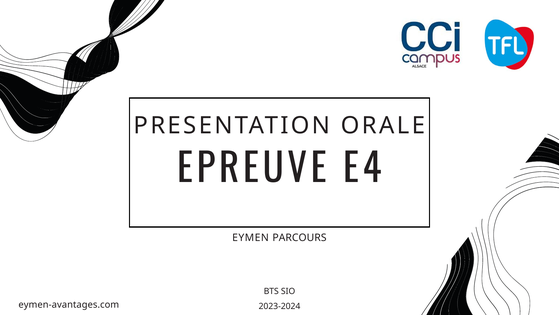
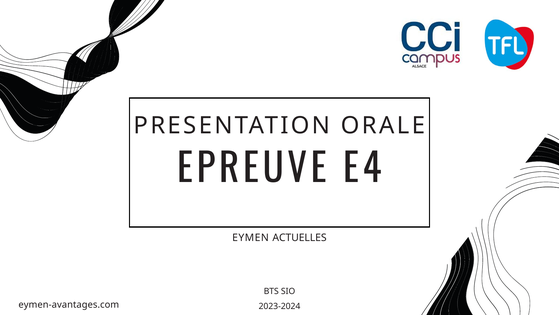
PARCOURS: PARCOURS -> ACTUELLES (300, 237)
